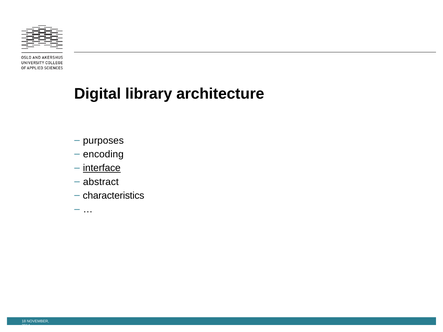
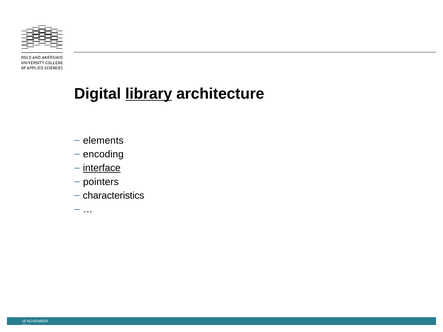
library underline: none -> present (149, 94)
purposes: purposes -> elements (103, 141)
abstract: abstract -> pointers (101, 182)
